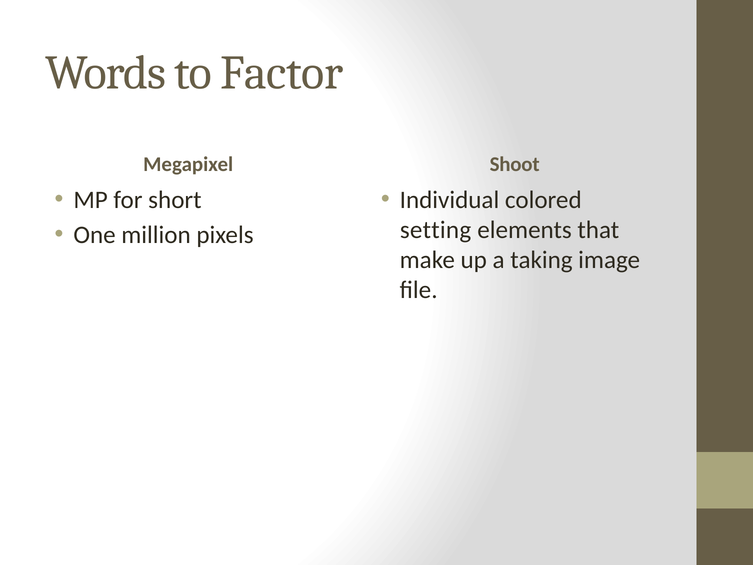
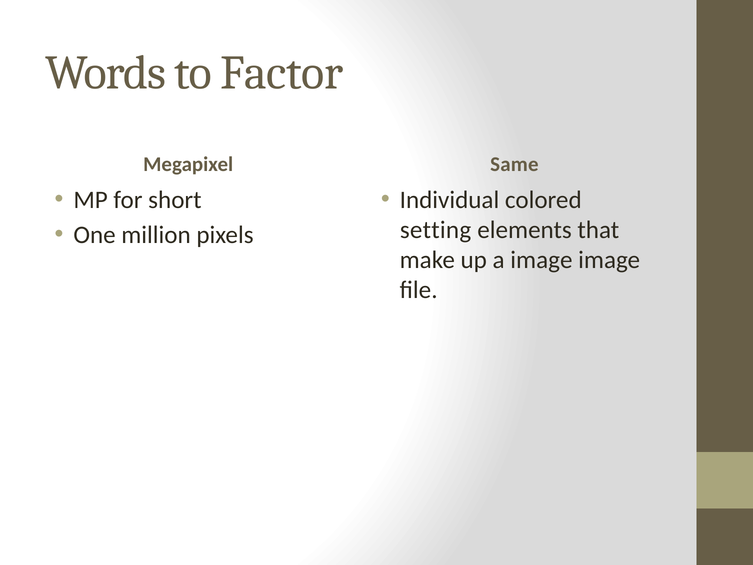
Shoot: Shoot -> Same (514, 164)
a taking: taking -> image (541, 260)
